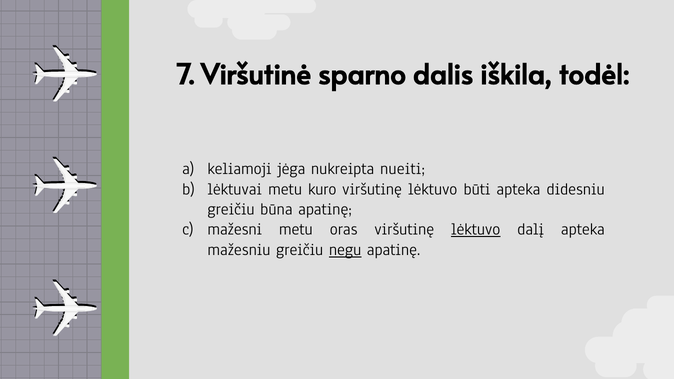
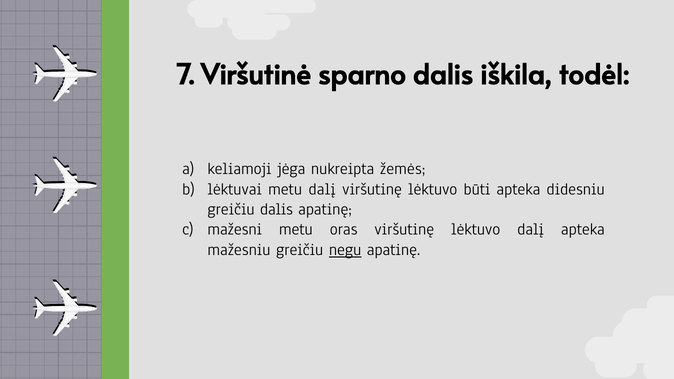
nueiti: nueiti -> žemės (403, 169)
metu kuro: kuro -> dalį (322, 189)
greičiu būna: būna -> dalis (277, 209)
lėktuvo underline: present -> none (476, 230)
